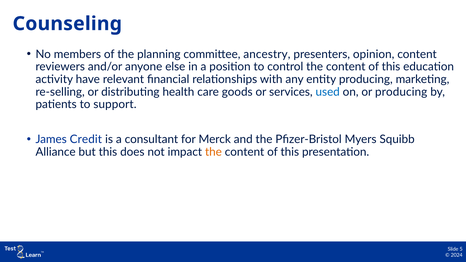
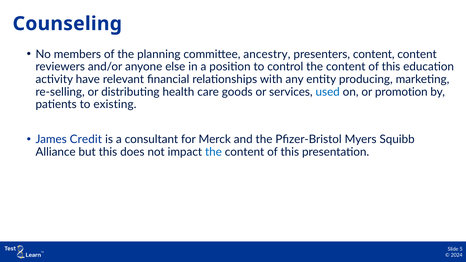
presenters opinion: opinion -> content (374, 54)
or producing: producing -> promotion (401, 92)
support: support -> existing (115, 105)
the colour: orange -> blue (213, 152)
